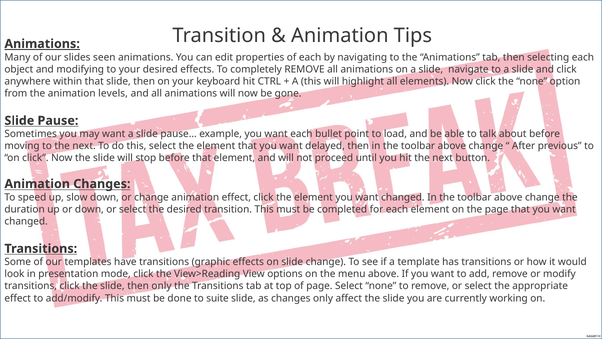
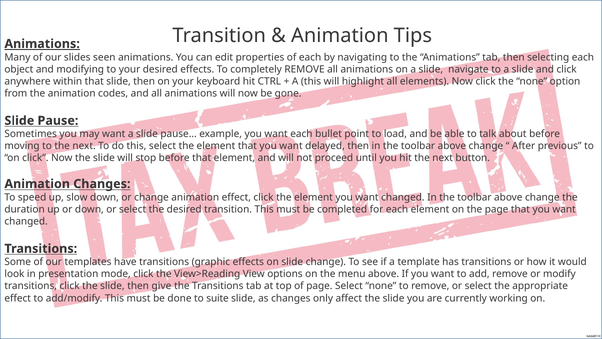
levels: levels -> codes (113, 93)
then only: only -> give (161, 286)
